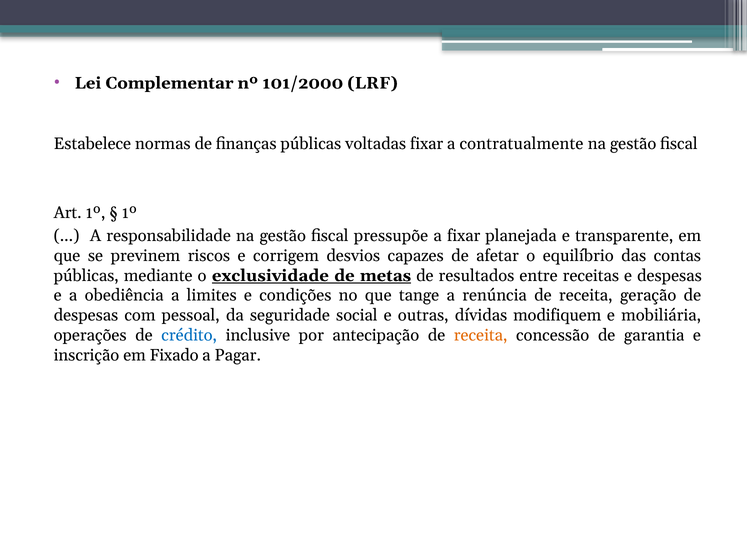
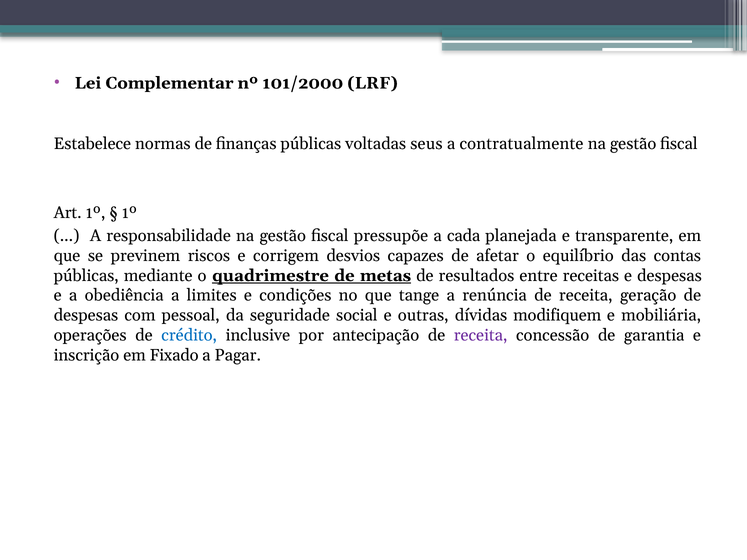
voltadas fixar: fixar -> seus (426, 144)
a fixar: fixar -> cada (464, 236)
exclusividade: exclusividade -> quadrimestre (270, 276)
receita colour: orange -> purple (481, 335)
